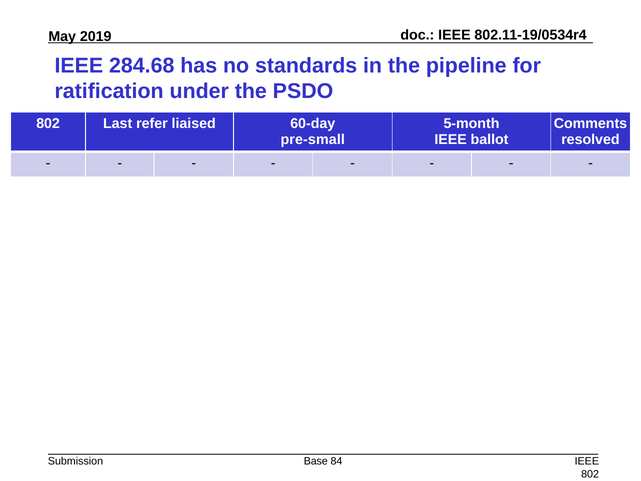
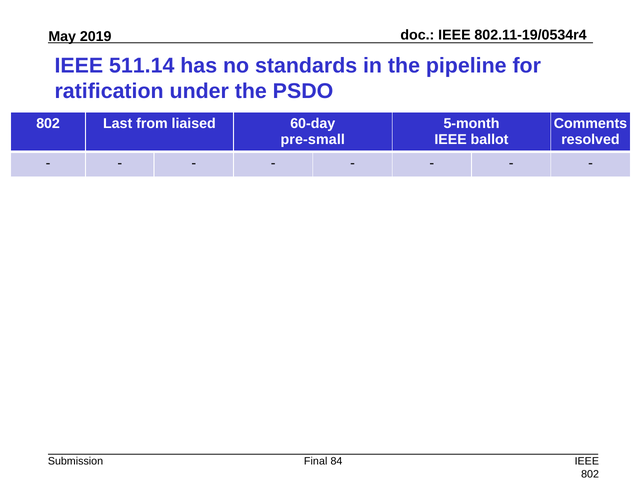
284.68: 284.68 -> 511.14 (142, 66)
refer: refer -> from (152, 124)
Base: Base -> Final (316, 461)
